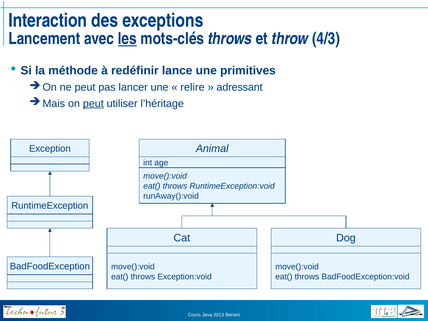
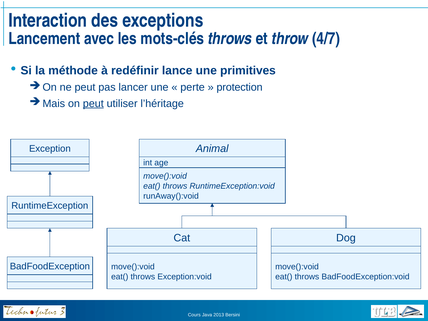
les underline: present -> none (127, 39)
4/3: 4/3 -> 4/7 (326, 39)
relire: relire -> perte (193, 87)
adressant: adressant -> protection (240, 87)
